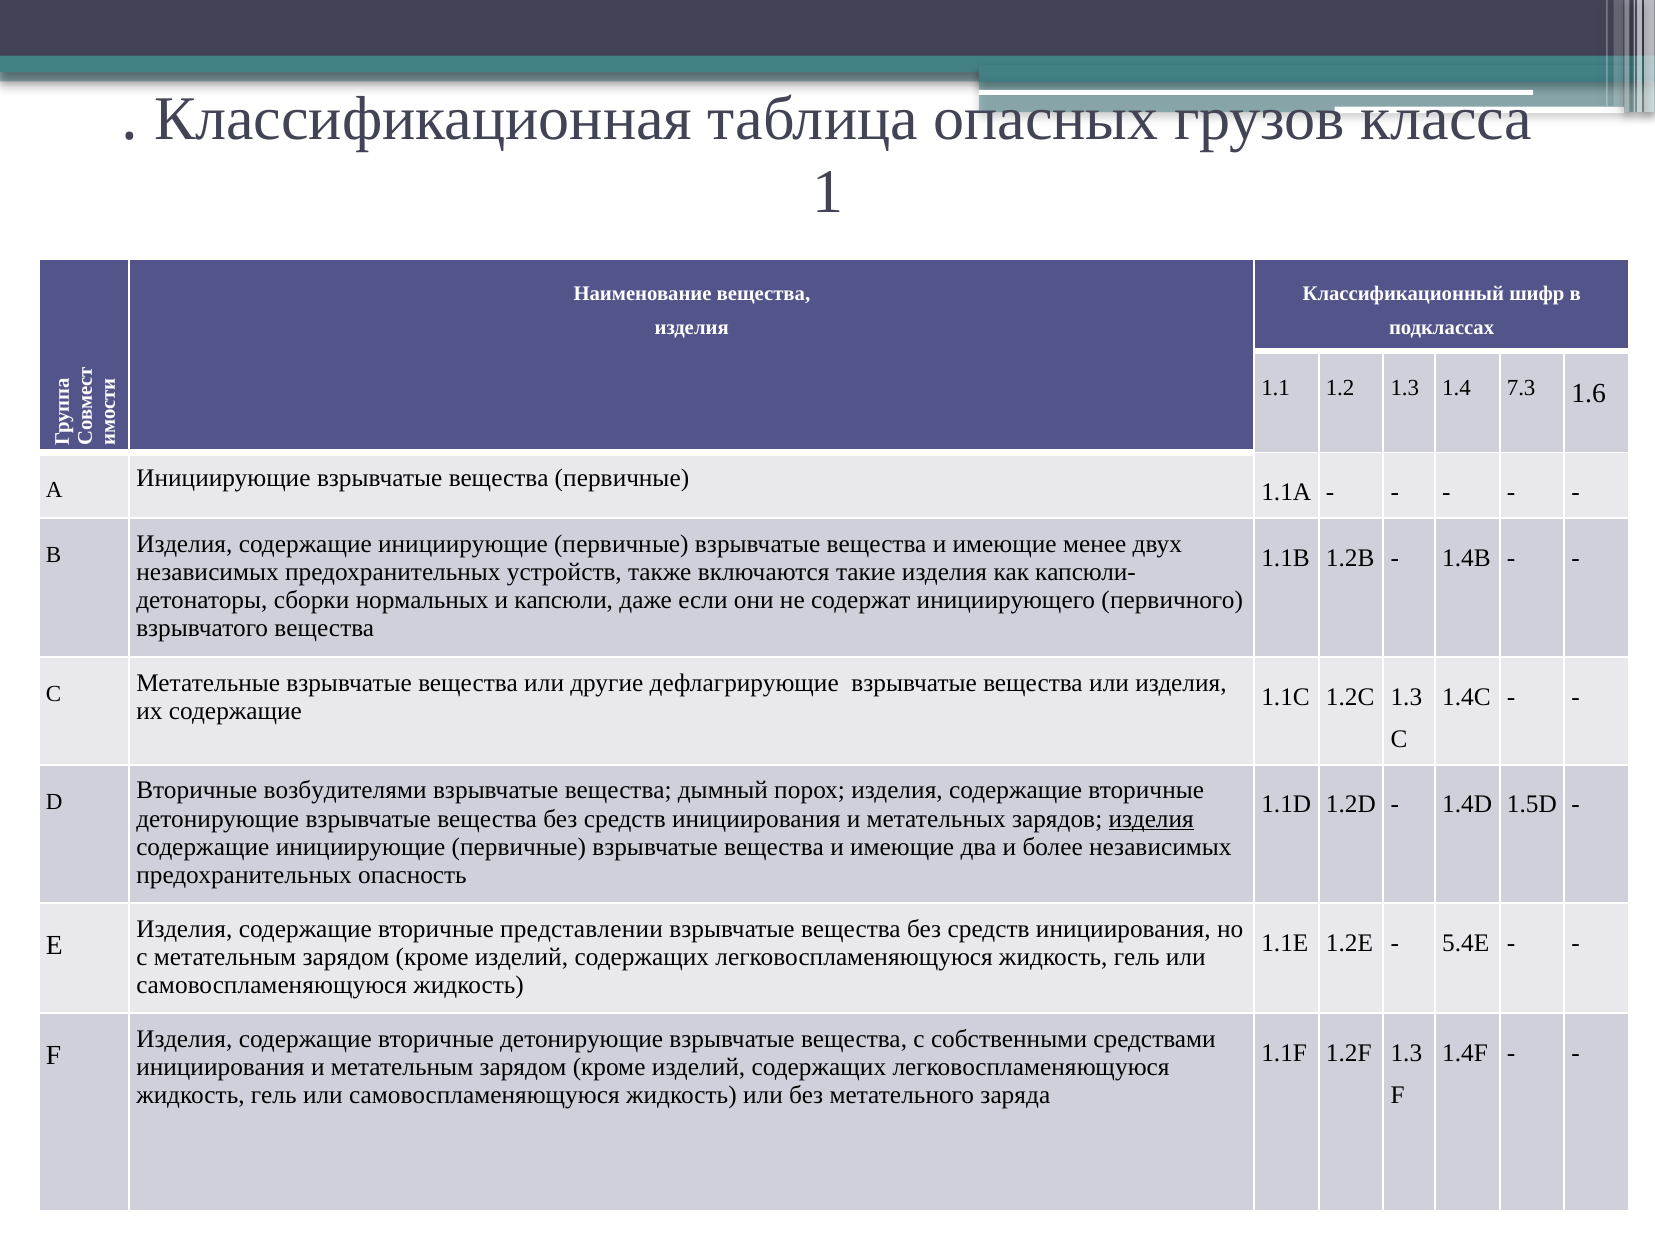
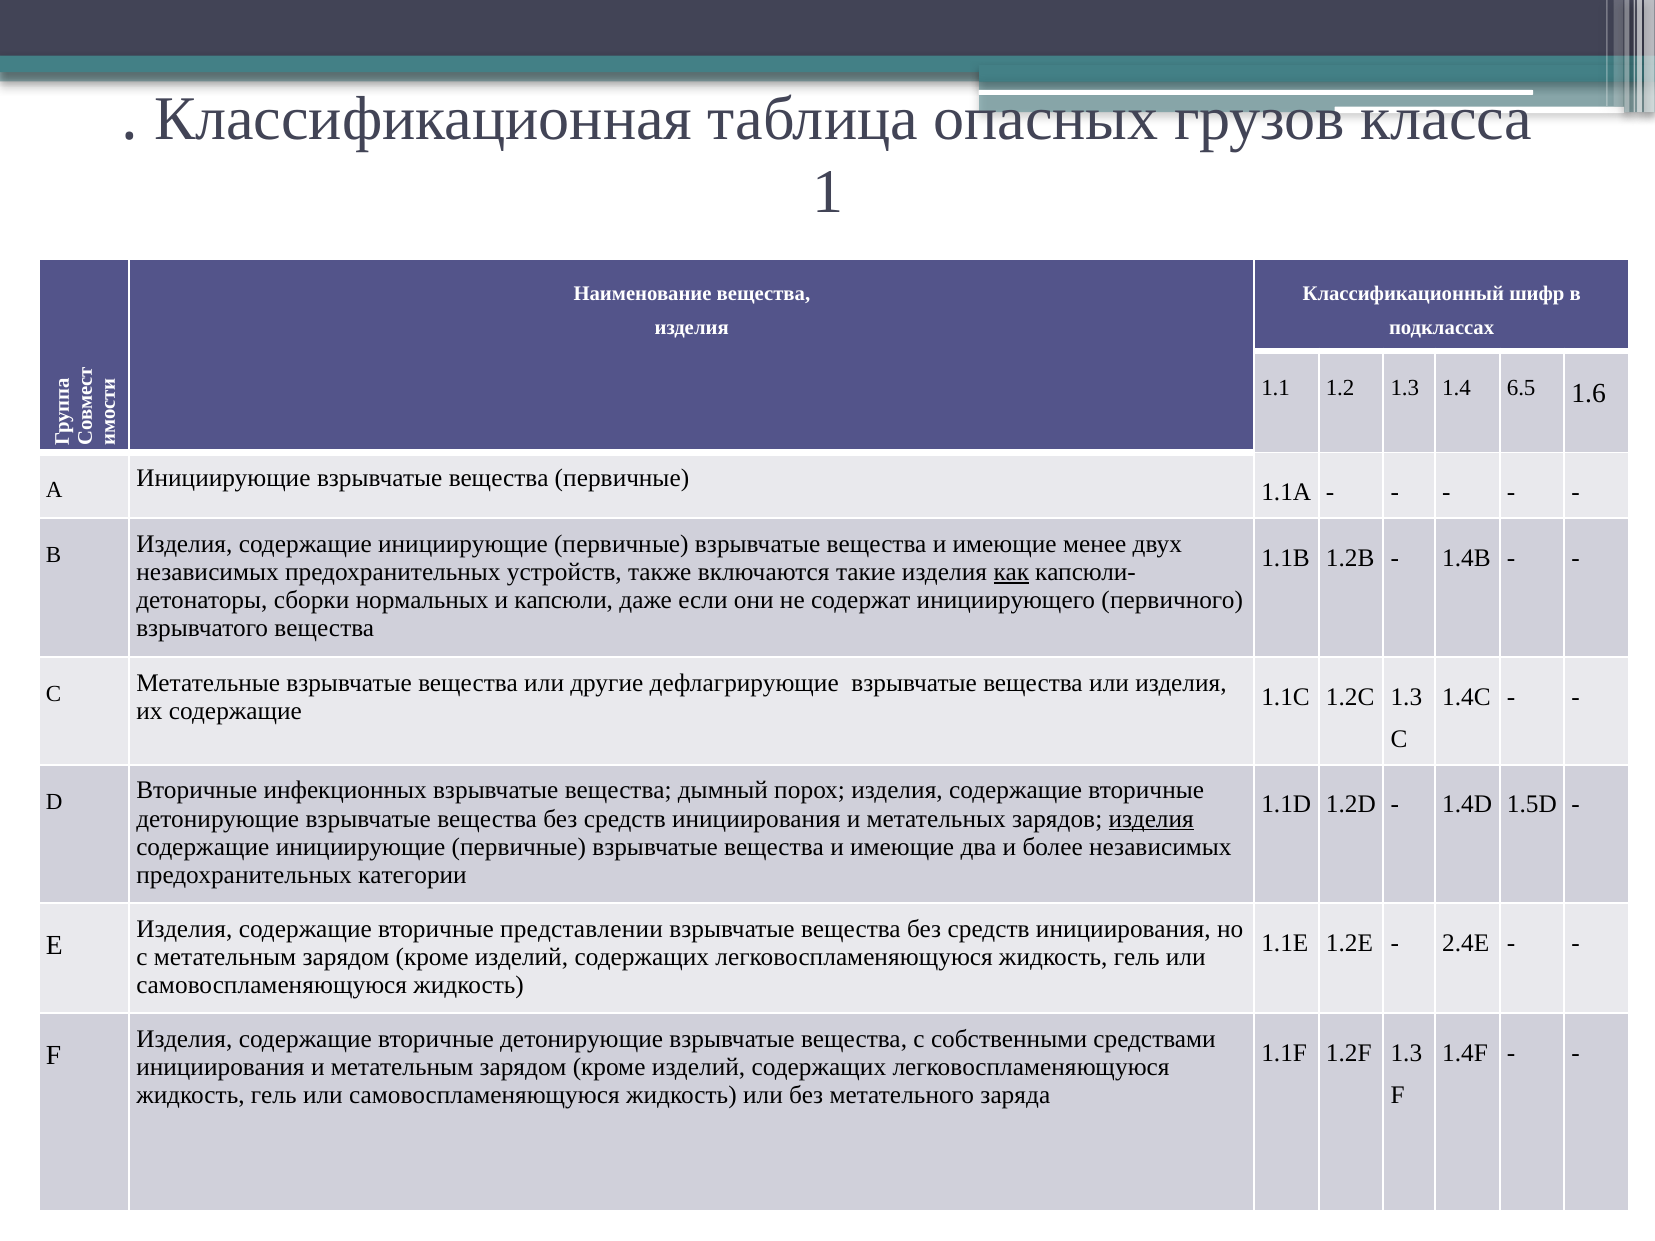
7.3: 7.3 -> 6.5 (1521, 388)
как underline: none -> present (1011, 572)
возбудителями: возбудителями -> инфекционных (345, 791)
опасность: опасность -> категории (412, 875)
5.4E: 5.4E -> 2.4E (1466, 943)
